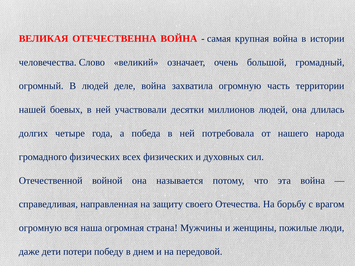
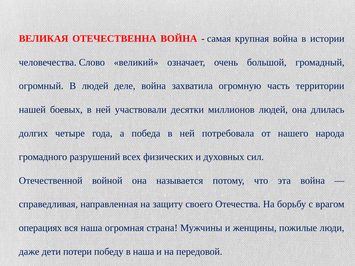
громадного физических: физических -> разрушений (95, 157)
огромную: огромную -> операциях (40, 228)
в днем: днем -> наша (144, 252)
